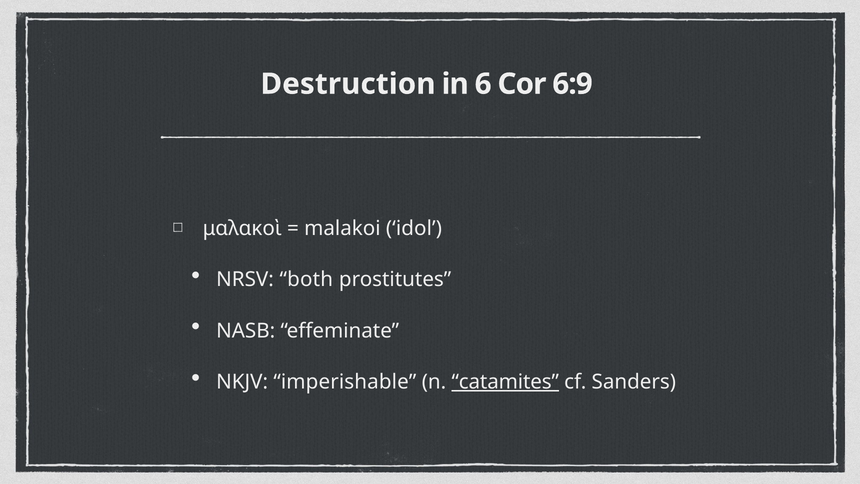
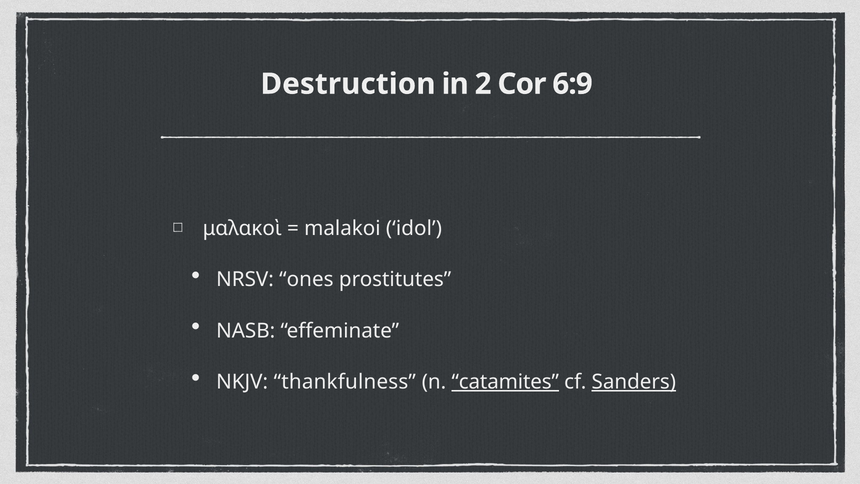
6: 6 -> 2 (483, 84)
both: both -> ones (306, 279)
imperishable: imperishable -> thankfulness (345, 382)
Sanders underline: none -> present (634, 382)
